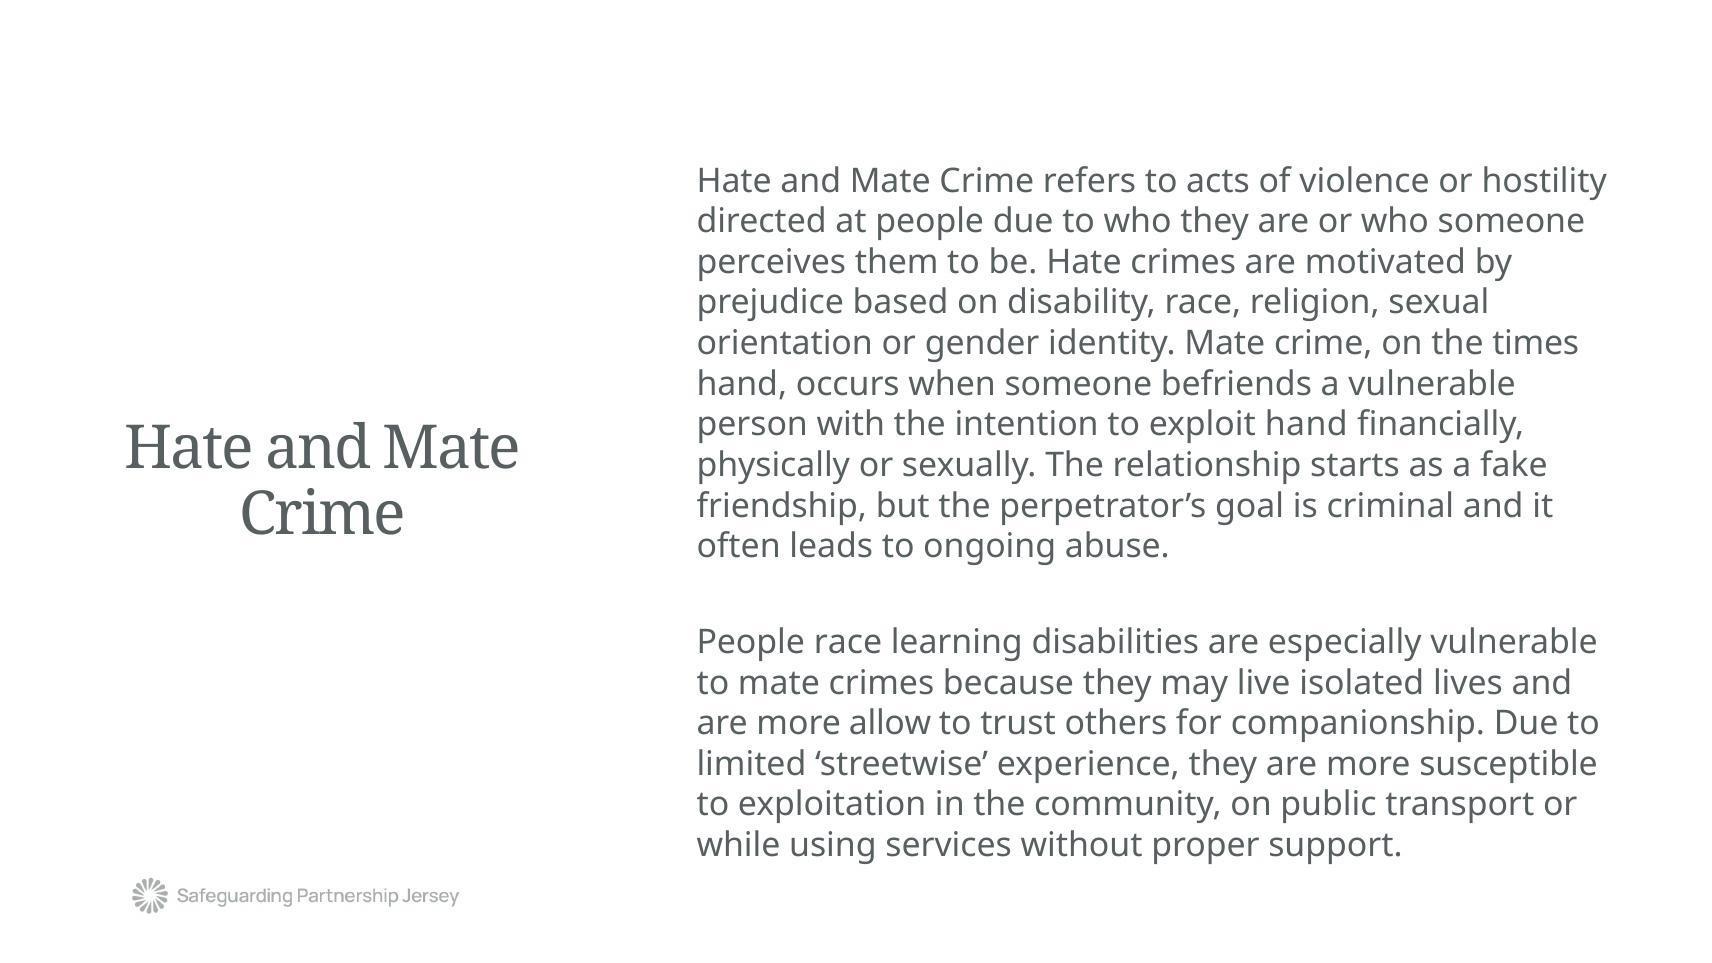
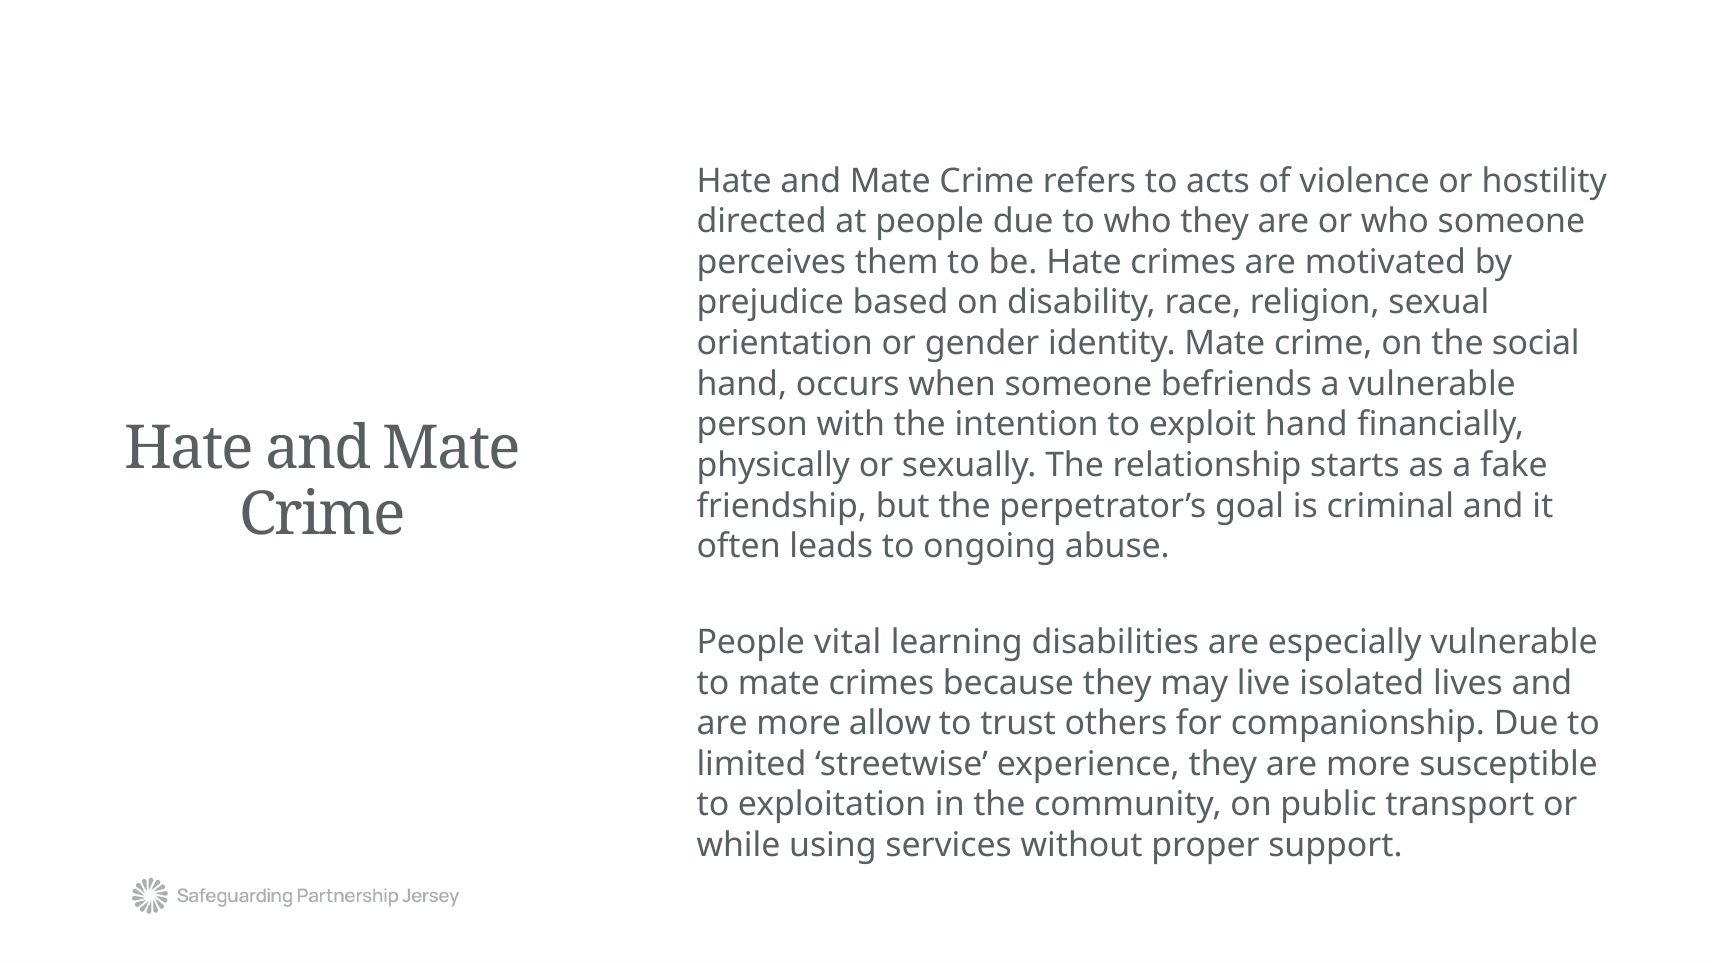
times: times -> social (1536, 343)
People race: race -> vital (848, 642)
